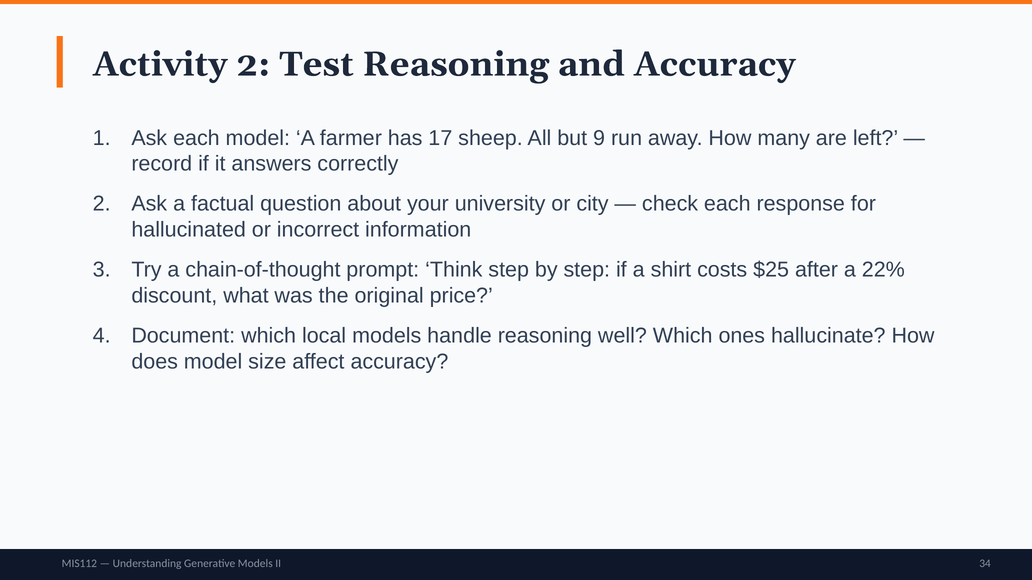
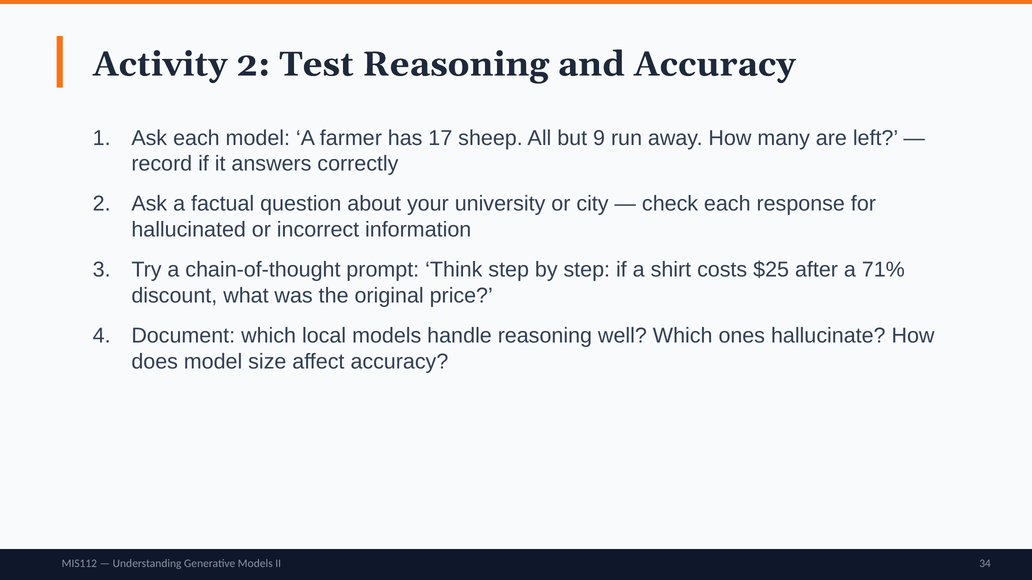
22%: 22% -> 71% (883, 270)
